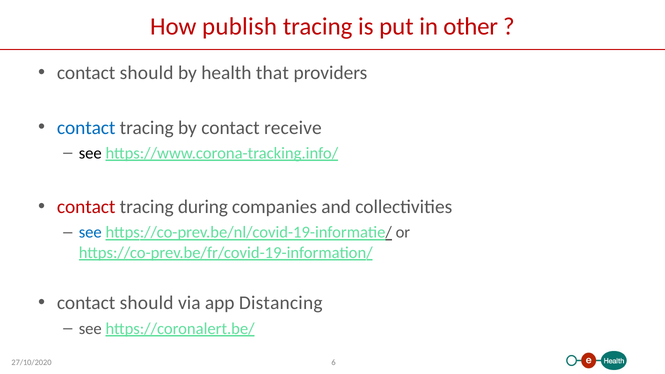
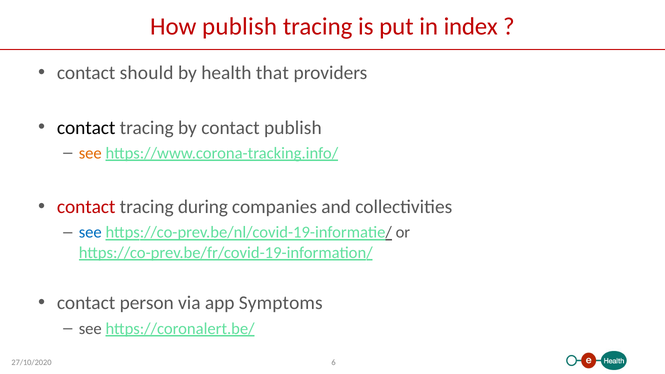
other: other -> index (471, 27)
contact colour: blue -> black (86, 128)
contact receive: receive -> publish (293, 128)
see colour: black -> orange (90, 153)
should: should -> person (147, 303)
Distancing: Distancing -> Symptoms (281, 303)
